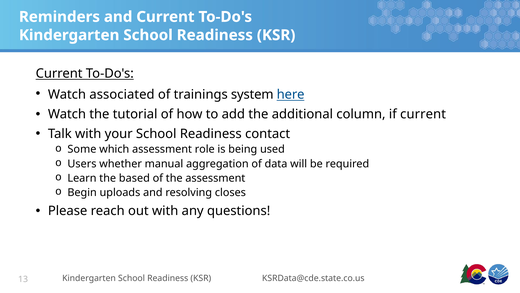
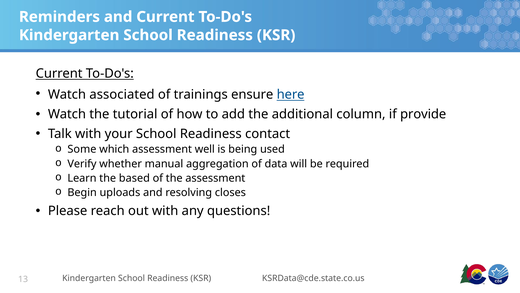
system: system -> ensure (252, 94)
if current: current -> provide (423, 114)
role: role -> well (205, 149)
Users: Users -> Verify (82, 164)
